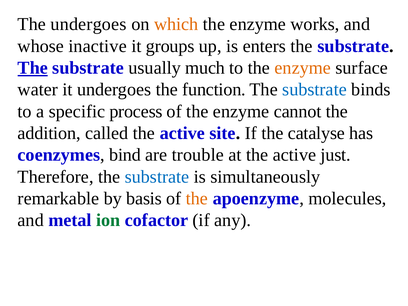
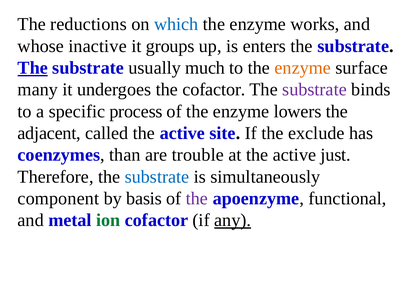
The undergoes: undergoes -> reductions (89, 24)
which colour: orange -> blue (176, 24)
water: water -> many (38, 90)
the function: function -> cofactor (214, 90)
substrate colour: blue -> purple (315, 90)
cannot: cannot -> lowers (298, 111)
addition: addition -> adjacent (49, 133)
catalyse: catalyse -> exclude (316, 133)
bind: bind -> than (125, 155)
remarkable: remarkable -> component (58, 198)
the colour: orange -> purple (197, 198)
molecules: molecules -> functional (347, 198)
any underline: none -> present (233, 220)
